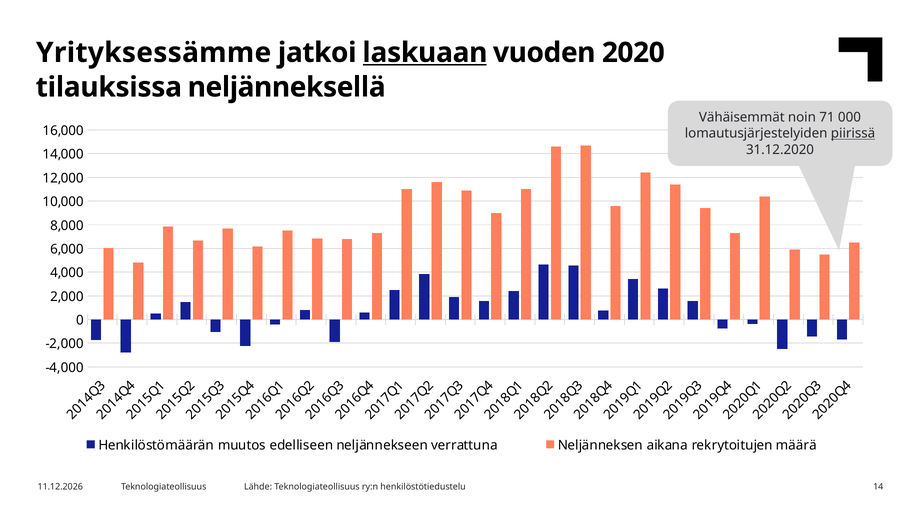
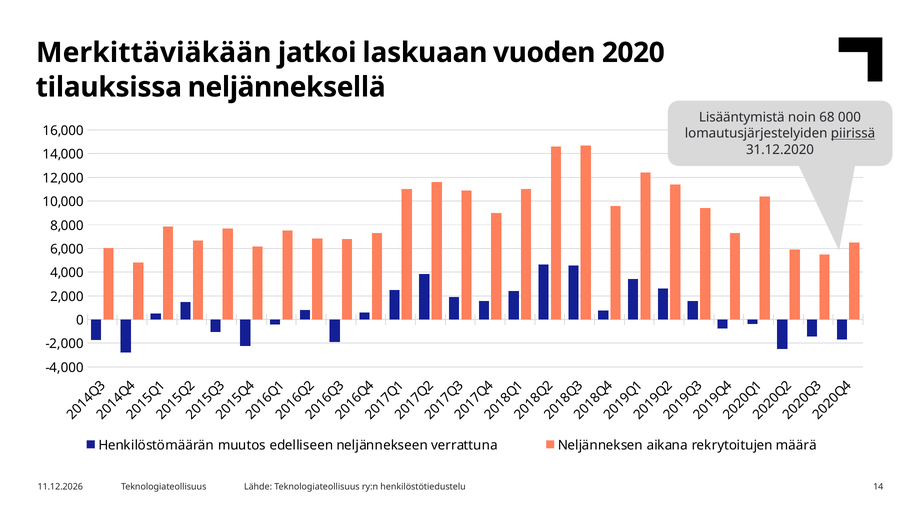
Yrityksessämme: Yrityksessämme -> Merkittäviäkään (154, 53)
laskuaan underline: present -> none (425, 53)
Vähäisemmät: Vähäisemmät -> Lisääntymistä (742, 117)
71: 71 -> 68 (827, 117)
